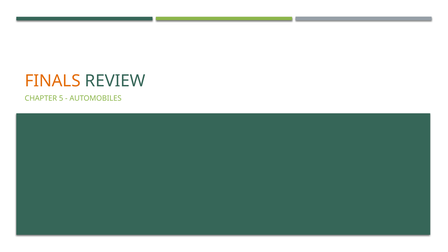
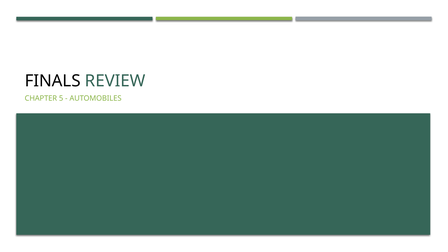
FINALS colour: orange -> black (53, 81)
